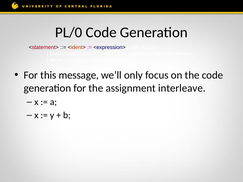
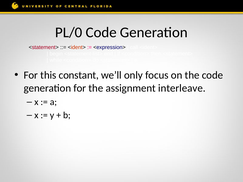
message: message -> constant (79, 75)
